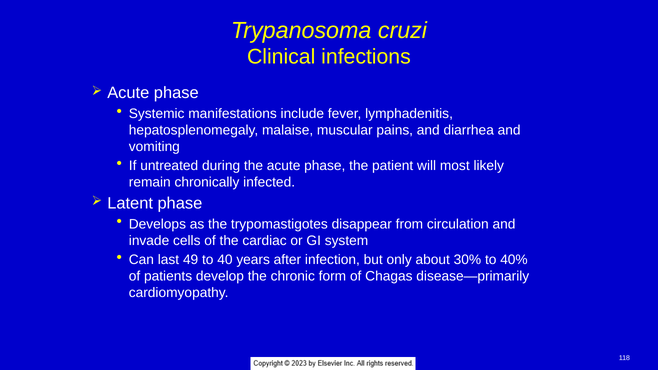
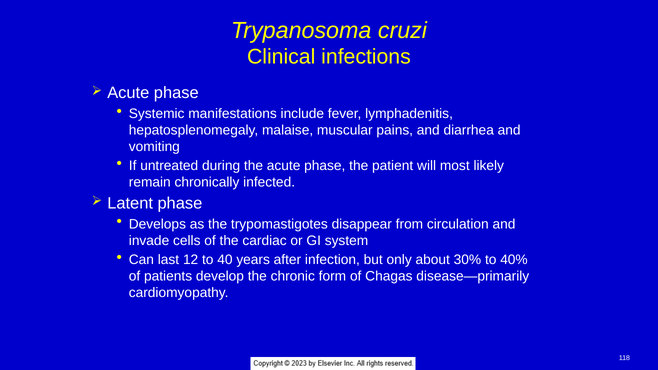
49: 49 -> 12 (191, 260)
